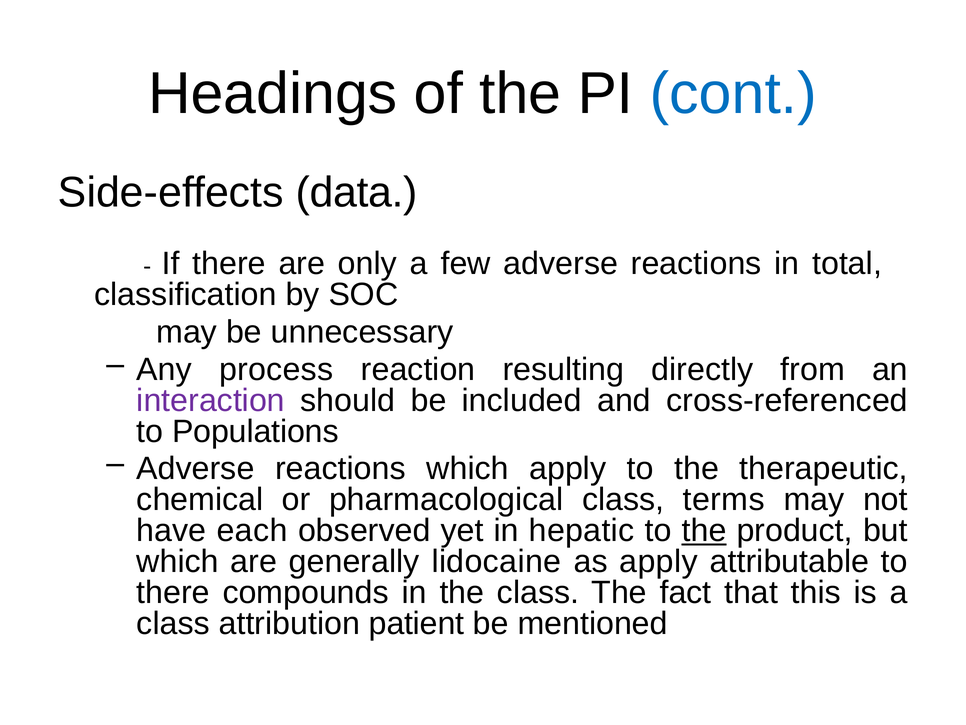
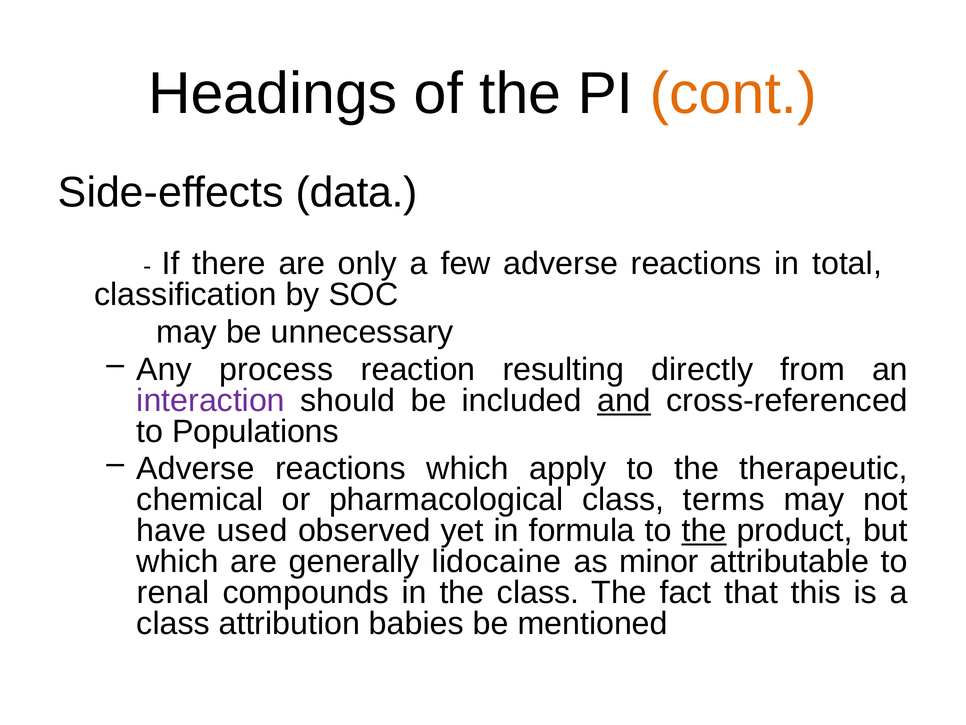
cont colour: blue -> orange (733, 94)
and underline: none -> present (624, 400)
each: each -> used (252, 530)
hepatic: hepatic -> formula (582, 530)
as apply: apply -> minor (659, 561)
there: there -> renal (173, 592)
patient: patient -> babies (416, 623)
